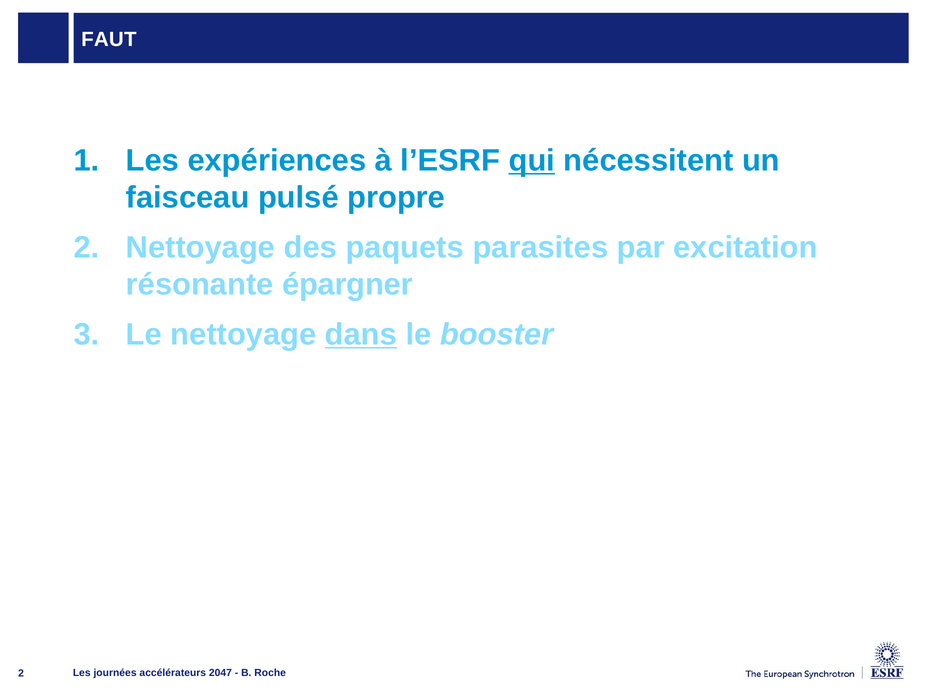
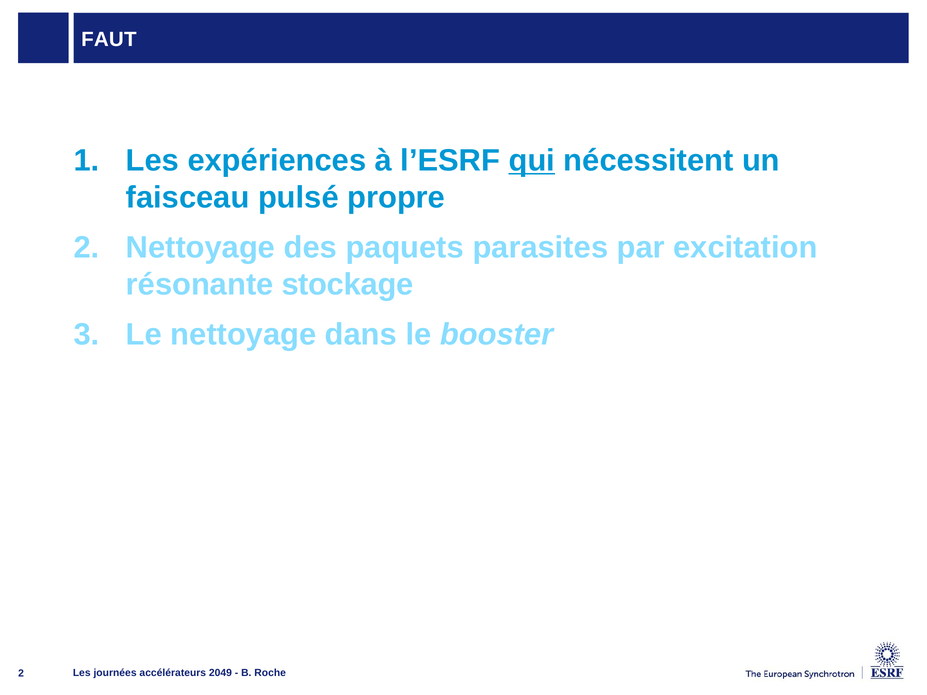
épargner: épargner -> stockage (347, 285)
dans underline: present -> none (361, 335)
2047: 2047 -> 2049 (220, 673)
